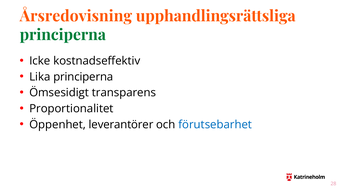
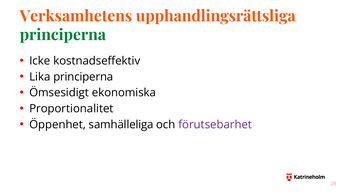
Årsredovisning: Årsredovisning -> Verksamhetens (76, 16)
transparens: transparens -> ekonomiska (124, 93)
leverantörer: leverantörer -> samhälleliga (121, 125)
förutsebarhet colour: blue -> purple (215, 125)
